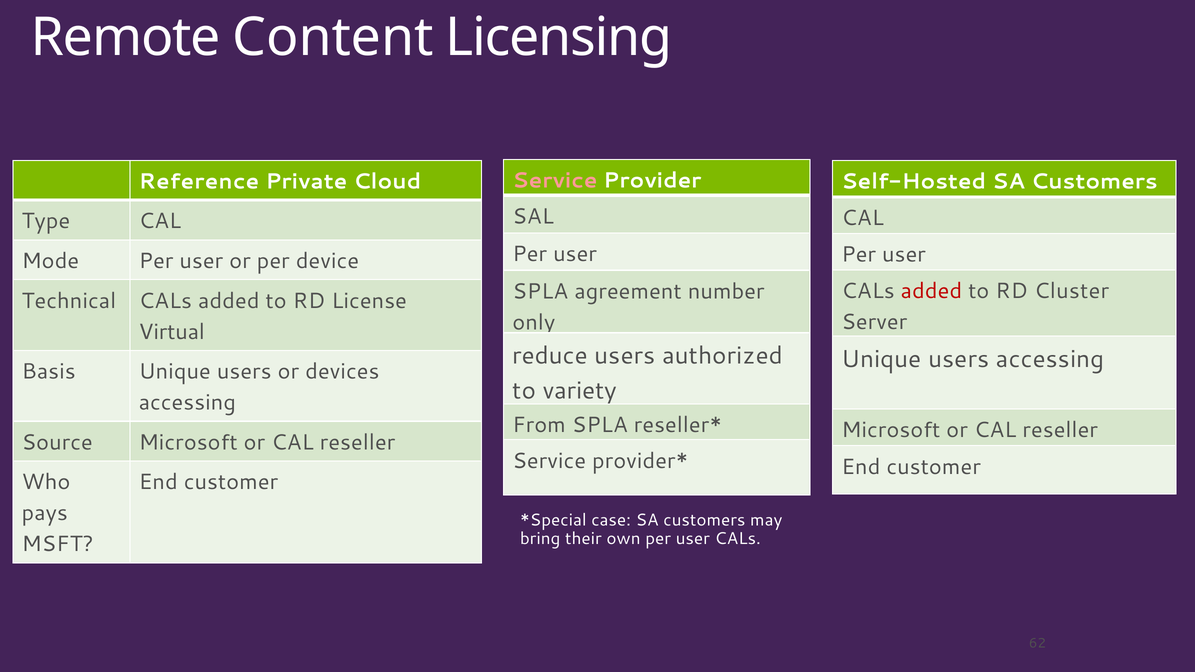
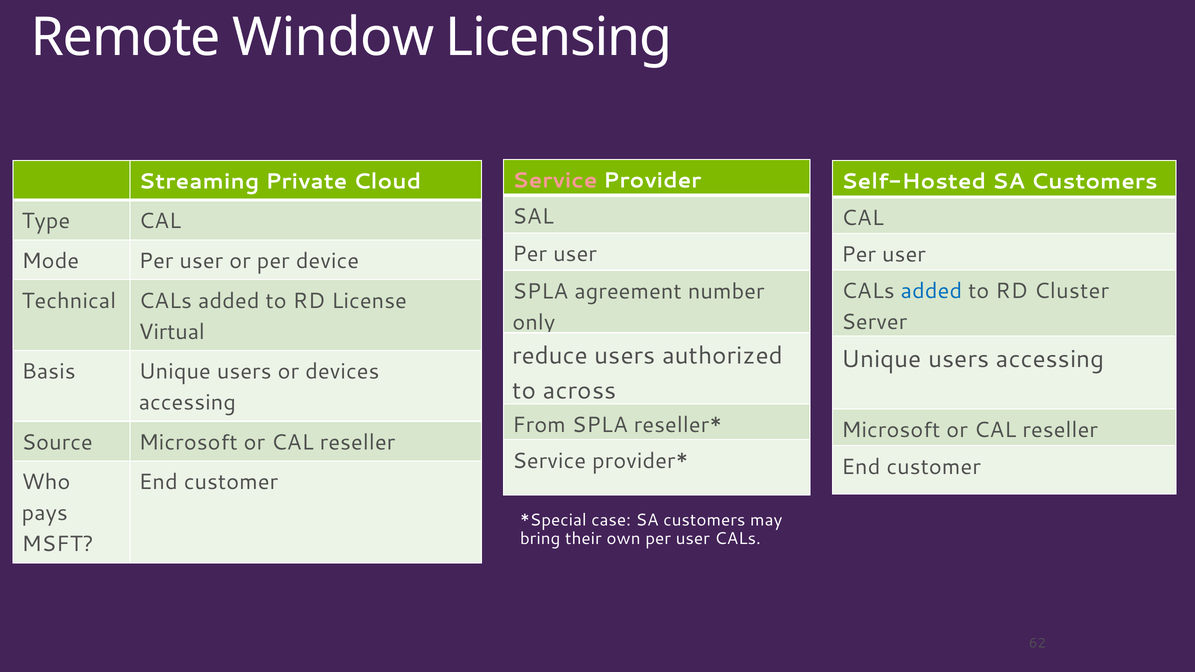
Content: Content -> Window (333, 37)
Reference: Reference -> Streaming (199, 181)
added colour: red -> blue (931, 291)
variety: variety -> across (580, 391)
